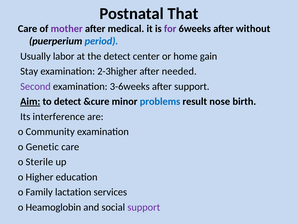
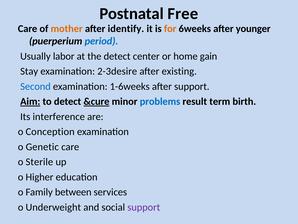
That: That -> Free (183, 14)
mother colour: purple -> orange (67, 29)
medical: medical -> identify (126, 29)
for colour: purple -> orange (170, 29)
without: without -> younger (253, 29)
2-3higher: 2-3higher -> 2-3desire (117, 71)
needed: needed -> existing (179, 71)
Second colour: purple -> blue (35, 86)
3-6weeks: 3-6weeks -> 1-6weeks (130, 86)
&cure underline: none -> present (96, 101)
nose: nose -> term (220, 101)
Community: Community -> Conception (50, 131)
lactation: lactation -> between (73, 192)
Heamoglobin: Heamoglobin -> Underweight (53, 207)
